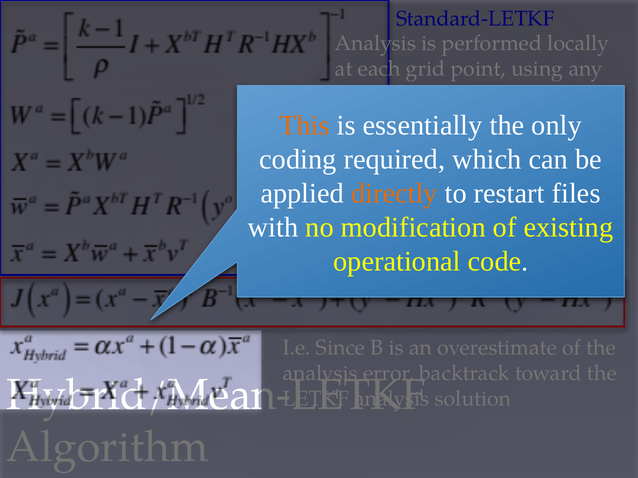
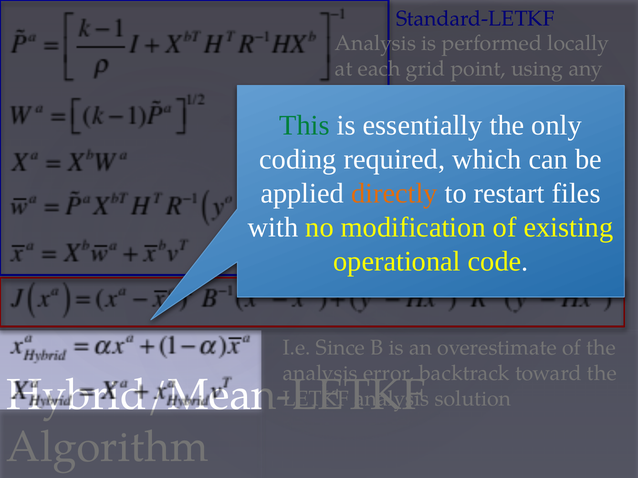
This colour: orange -> green (305, 125)
